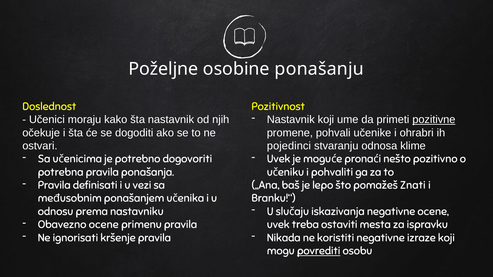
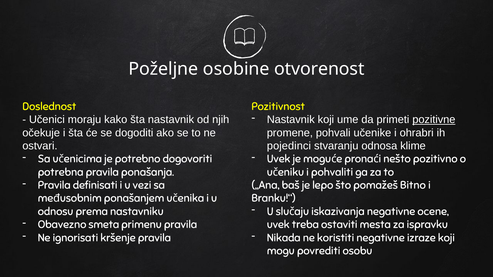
ponašanju: ponašanju -> otvorenost (319, 69)
Znati: Znati -> Bitno (413, 185)
Obavezno ocene: ocene -> smeta (104, 225)
povrediti underline: present -> none (319, 251)
